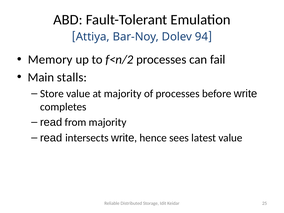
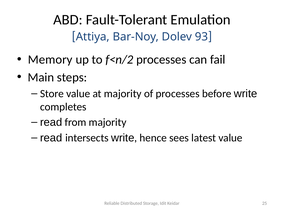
94: 94 -> 93 (201, 37)
stalls: stalls -> steps (72, 77)
